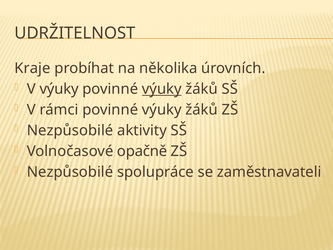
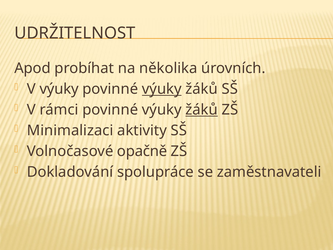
Kraje: Kraje -> Apod (33, 68)
žáků underline: none -> present (202, 110)
Nezpůsobilé: Nezpůsobilé -> Minimalizaci (70, 130)
Nezpůsobilé: Nezpůsobilé -> Dokladování (70, 172)
